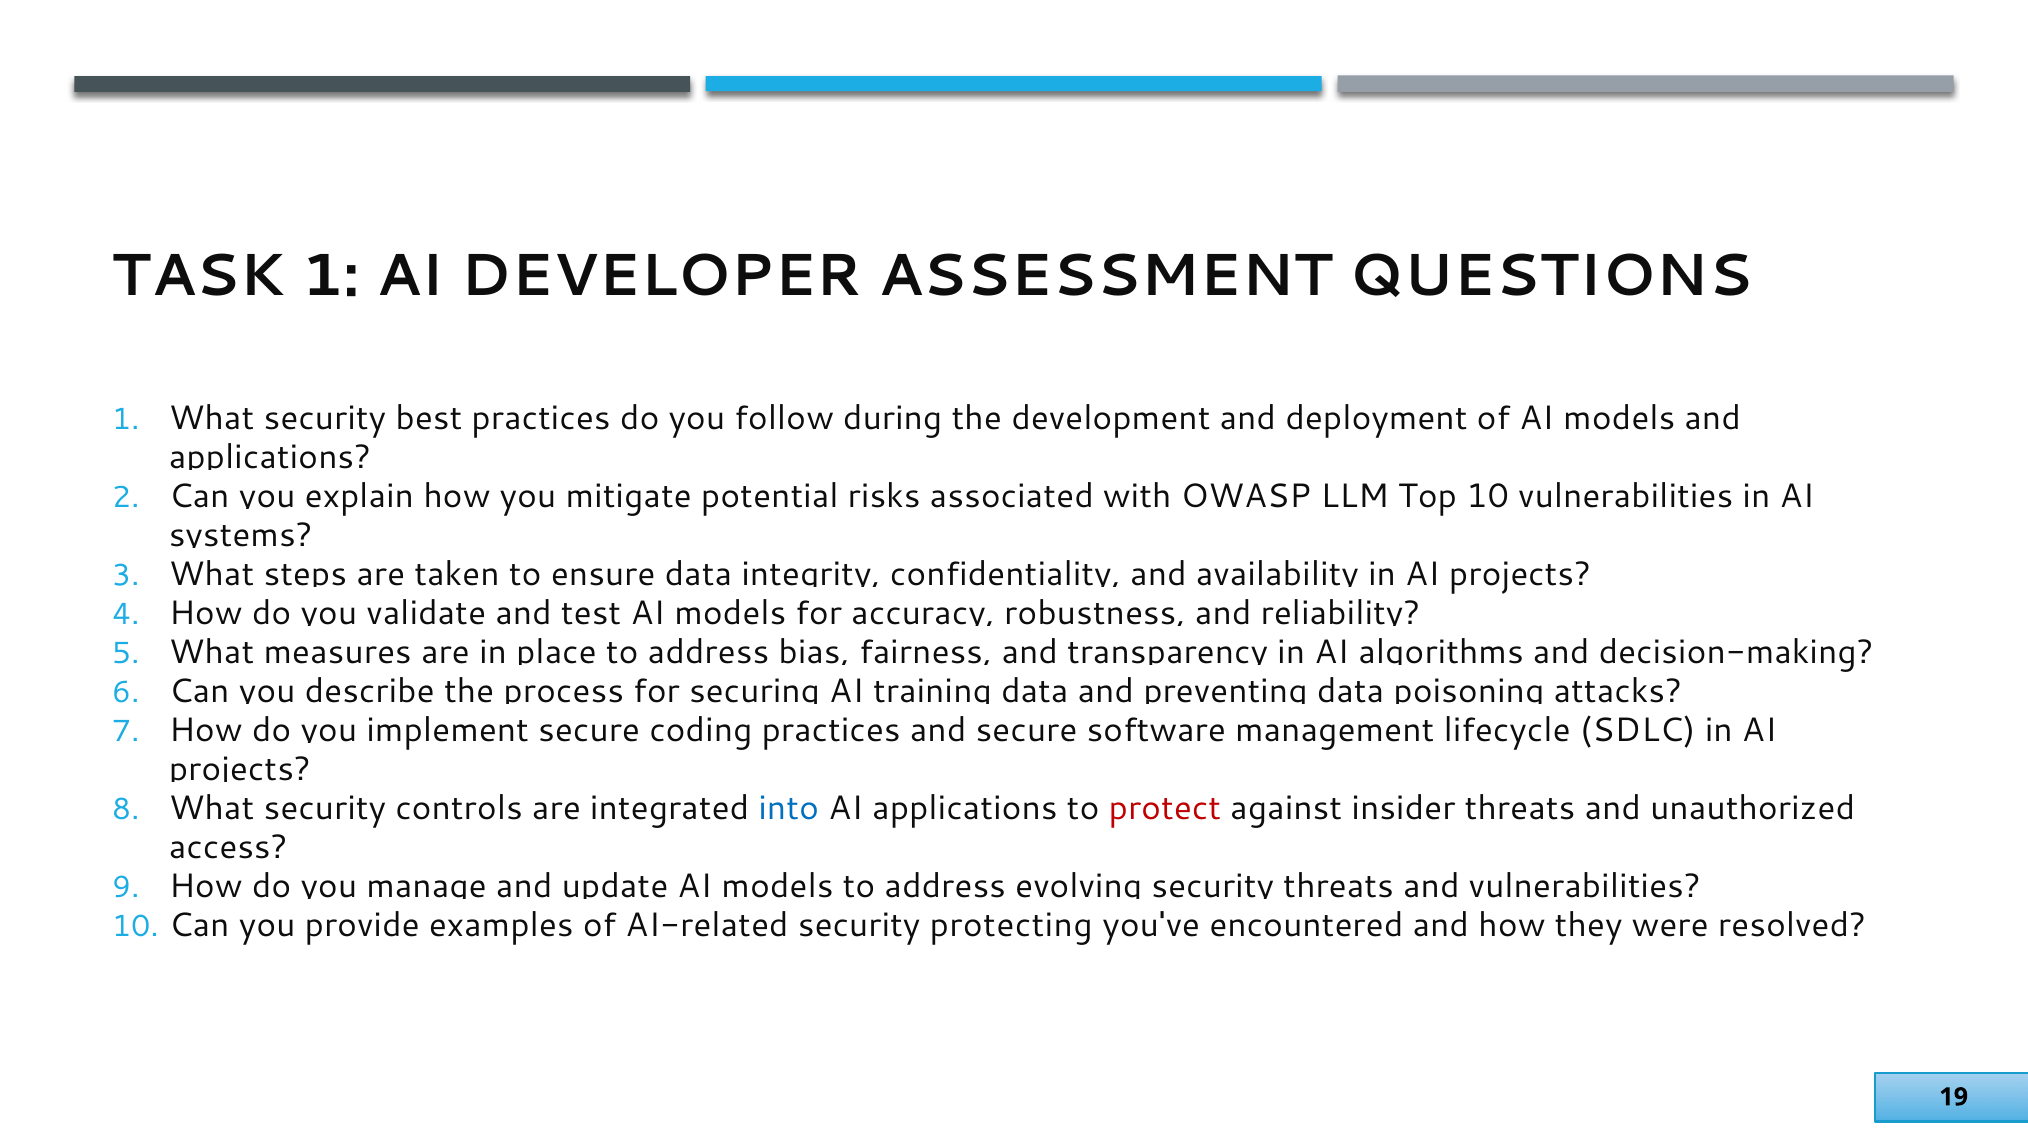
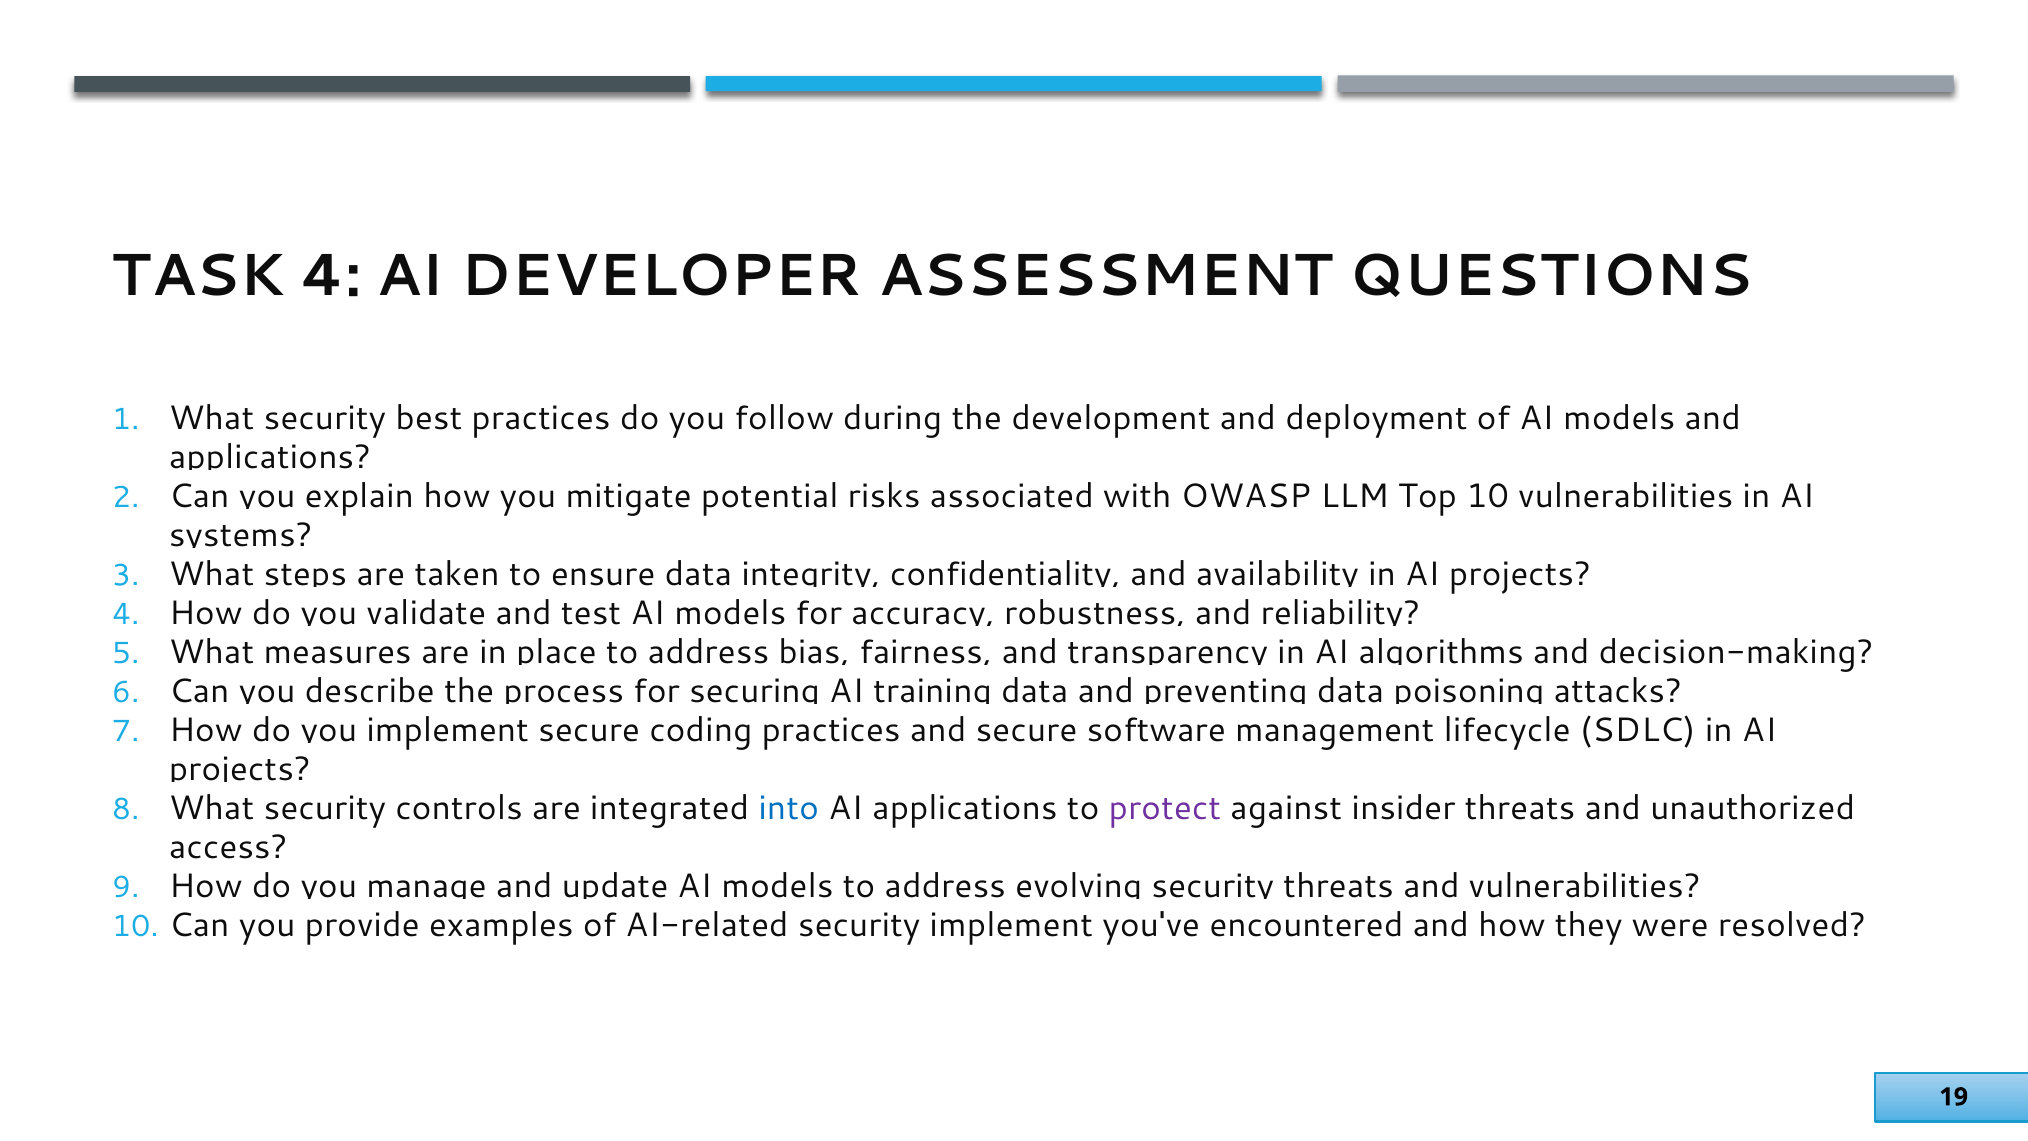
TASK 1: 1 -> 4 (331, 275)
protect colour: red -> purple (1165, 808)
security protecting: protecting -> implement (1011, 925)
